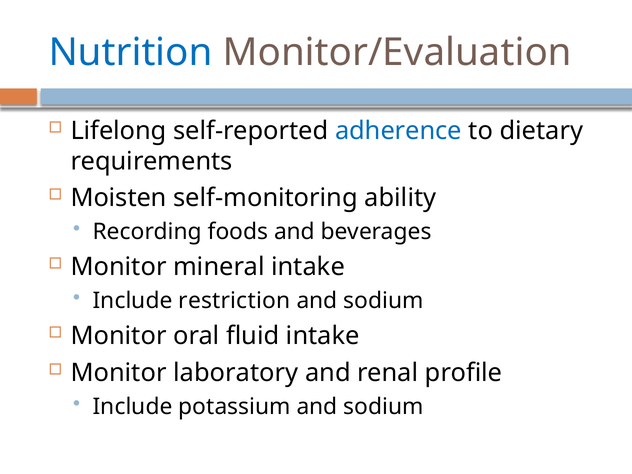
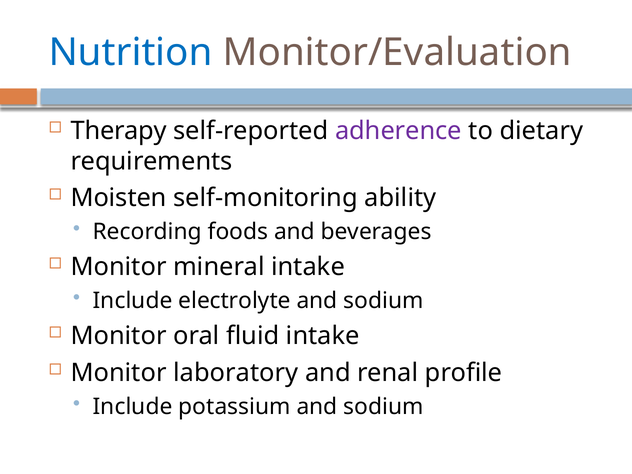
Lifelong: Lifelong -> Therapy (119, 131)
adherence colour: blue -> purple (398, 131)
restriction: restriction -> electrolyte (235, 301)
